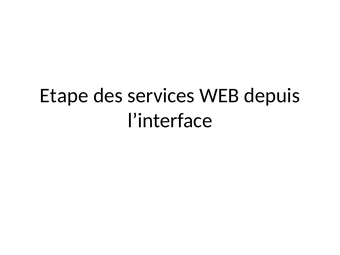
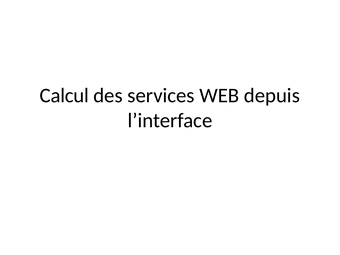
Etape: Etape -> Calcul (64, 96)
